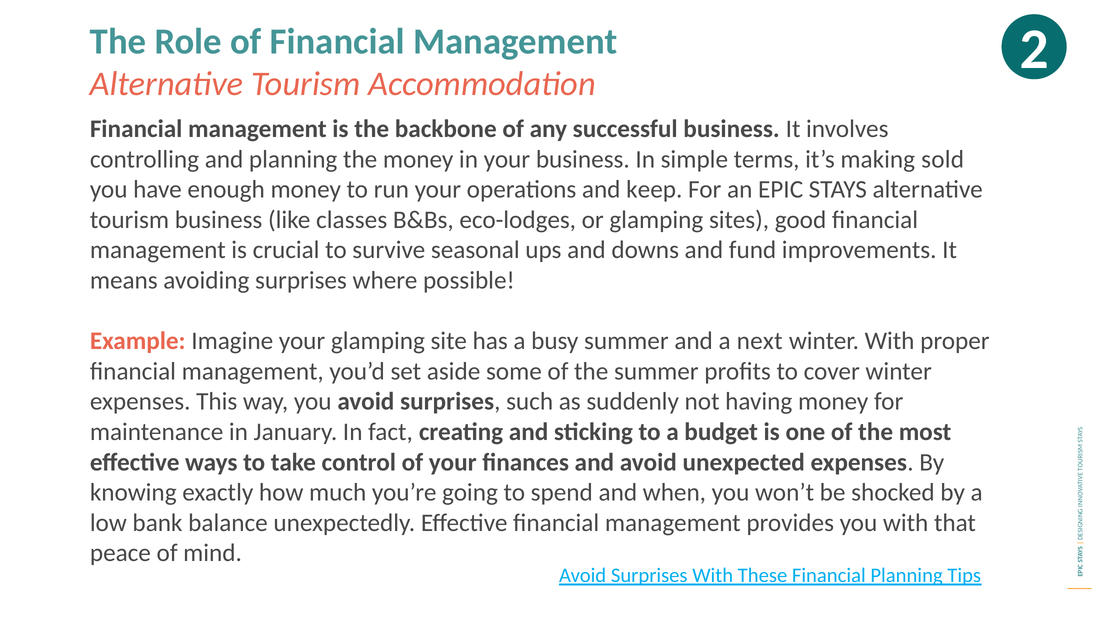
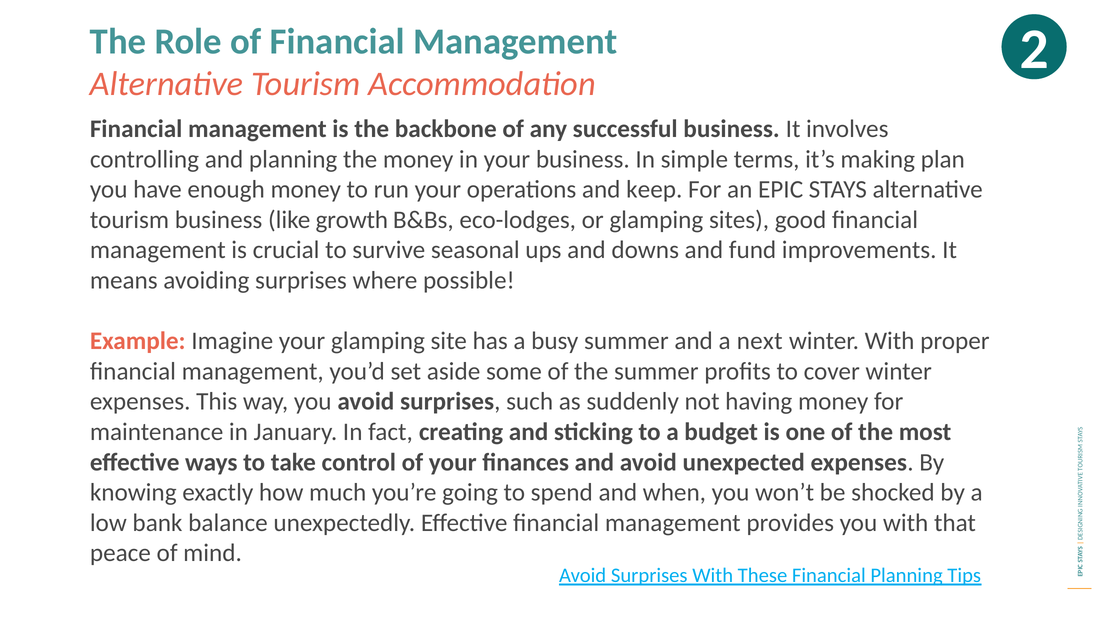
sold: sold -> plan (943, 159)
classes: classes -> growth (352, 220)
